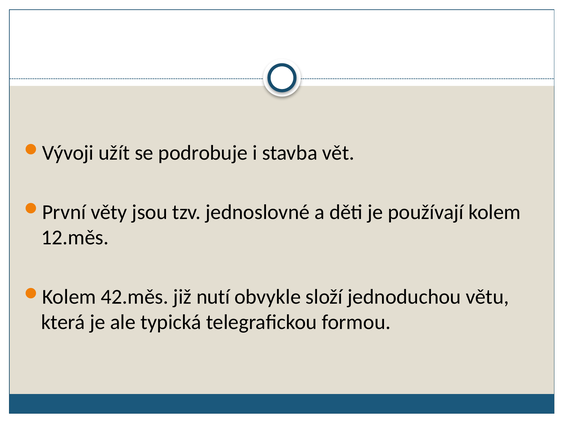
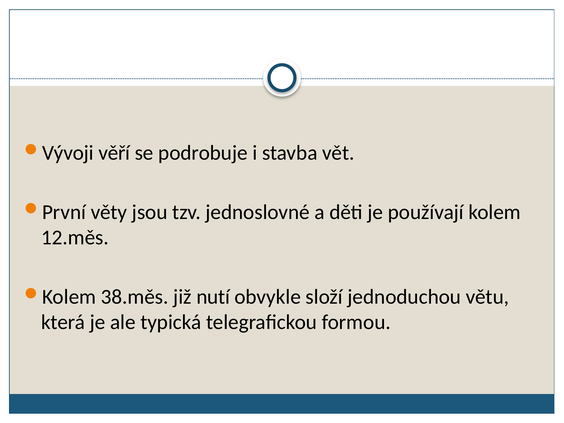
užít: užít -> věří (114, 153)
42.měs: 42.měs -> 38.měs (135, 297)
